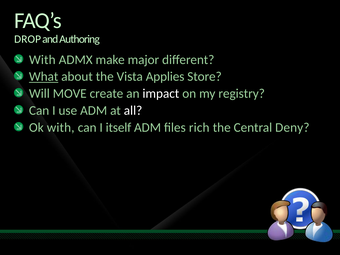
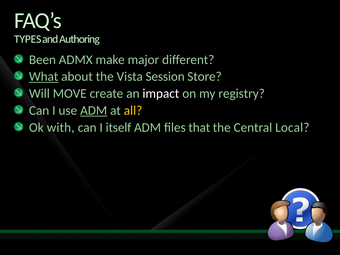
DROP: DROP -> TYPES (28, 39)
With: With -> Been (42, 60)
Applies: Applies -> Session (165, 77)
ADM underline: none -> present (94, 110)
all colour: white -> yellow (133, 110)
rich: rich -> that (199, 127)
Deny: Deny -> Local (292, 127)
